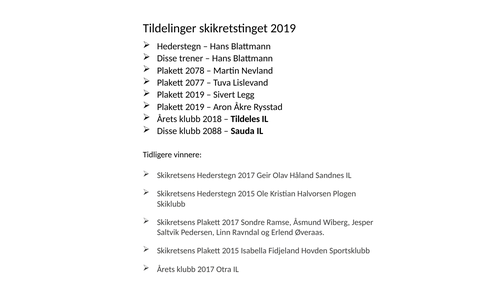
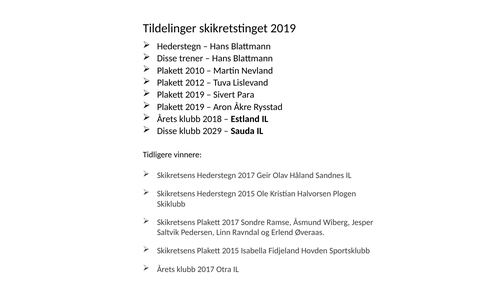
2078: 2078 -> 2010 (195, 71)
2077: 2077 -> 2012 (195, 83)
Legg: Legg -> Para (246, 95)
Tildeles: Tildeles -> Estland (245, 119)
2088: 2088 -> 2029 (212, 131)
